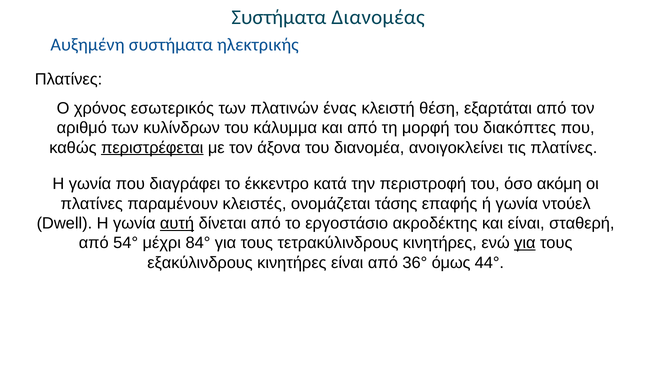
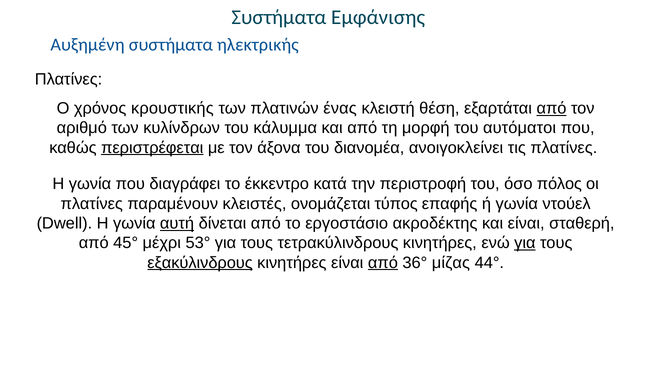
Διανομέας: Διανομέας -> Εμφάνισης (378, 17)
εσωτερικός: εσωτερικός -> κρουστικής (172, 108)
από underline: none -> present (552, 108)
διακόπτες: διακόπτες -> αυτόματοι (520, 128)
ακόμη: ακόμη -> πόλος (559, 184)
τάσης: τάσης -> τύπος (396, 204)
54°: 54° -> 45° (126, 243)
84°: 84° -> 53° (198, 243)
εξακύλινδρους underline: none -> present (200, 263)
από underline: none -> present (383, 263)
όμως: όμως -> μίζας (451, 263)
